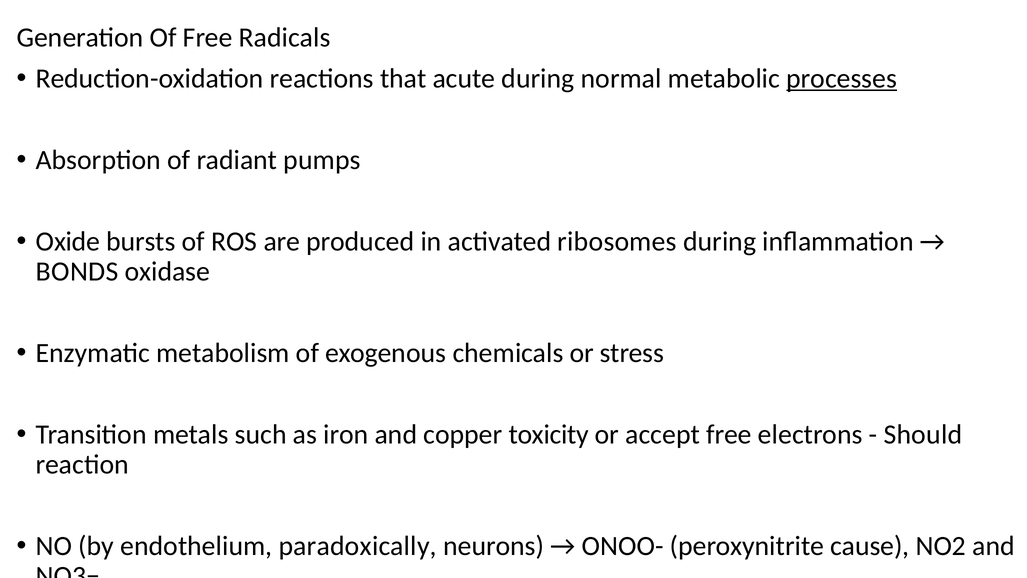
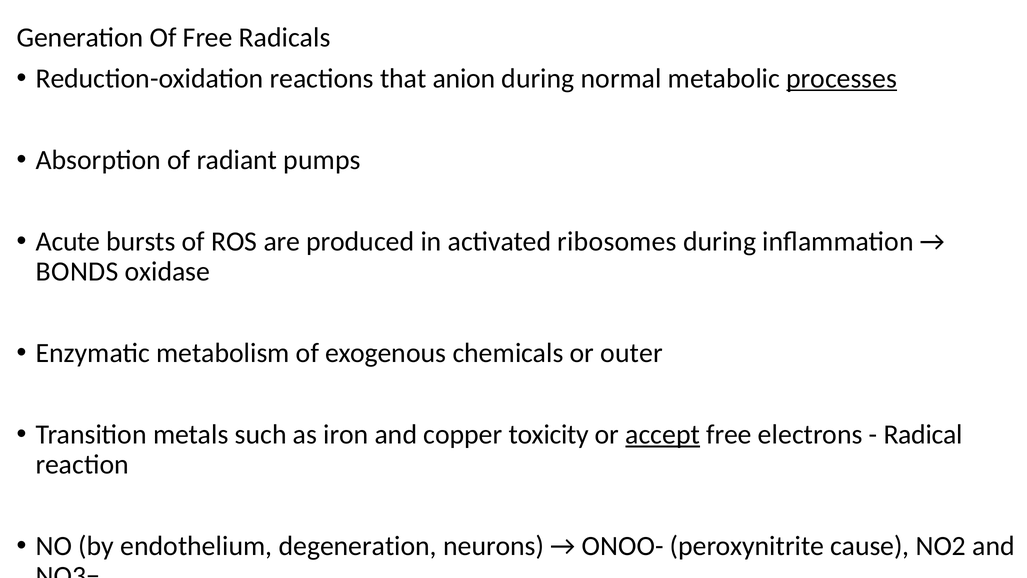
acute: acute -> anion (464, 78)
Oxide: Oxide -> Acute (68, 241)
stress: stress -> outer (632, 353)
accept underline: none -> present (663, 434)
Should: Should -> Radical (923, 434)
paradoxically: paradoxically -> degeneration (358, 546)
